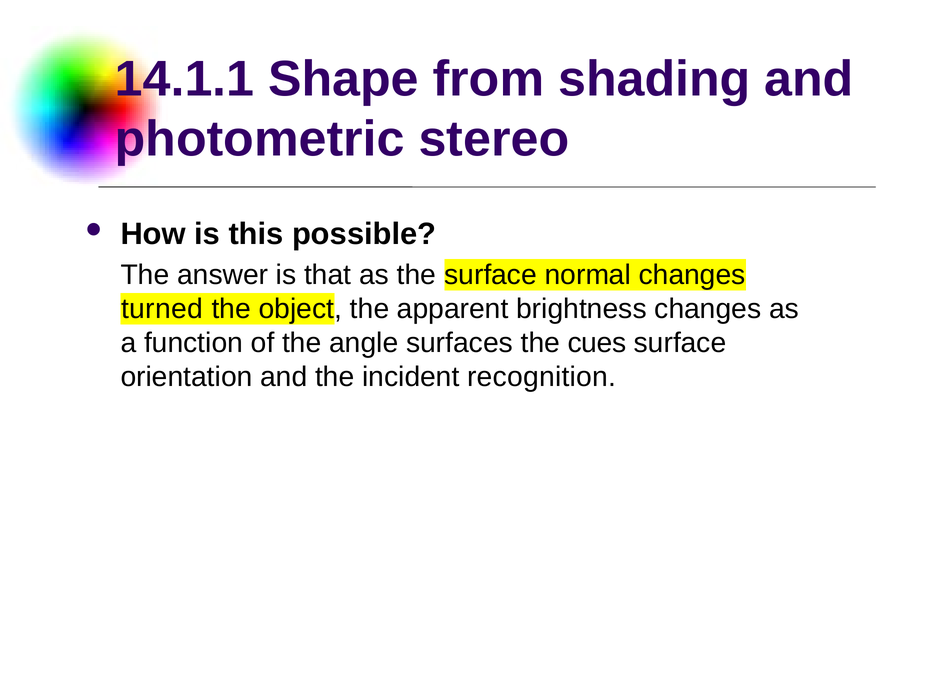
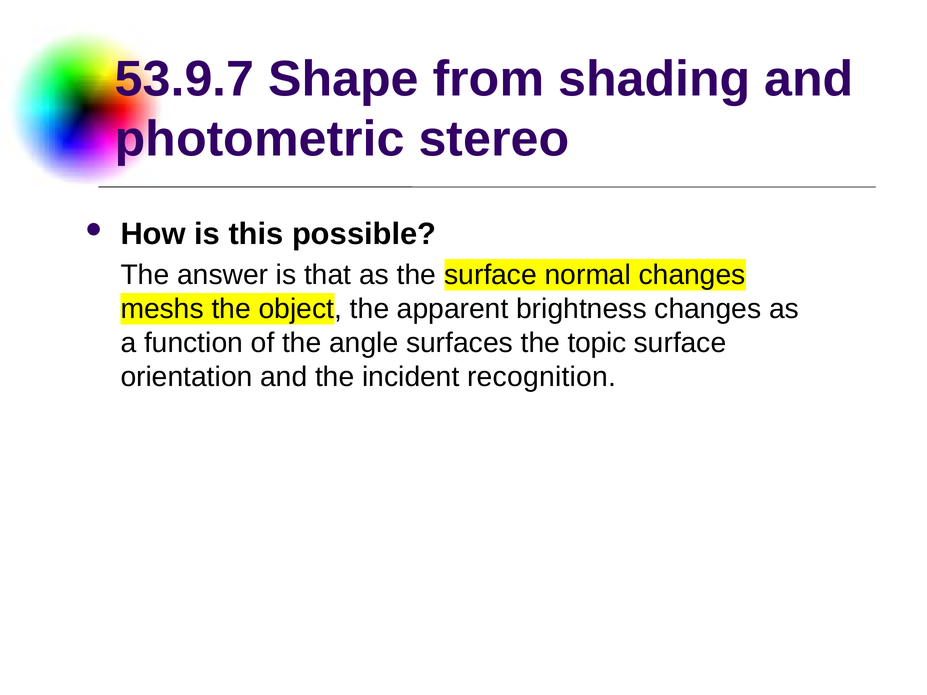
14.1.1: 14.1.1 -> 53.9.7 (185, 79)
turned: turned -> meshs (162, 309)
cues: cues -> topic (597, 343)
